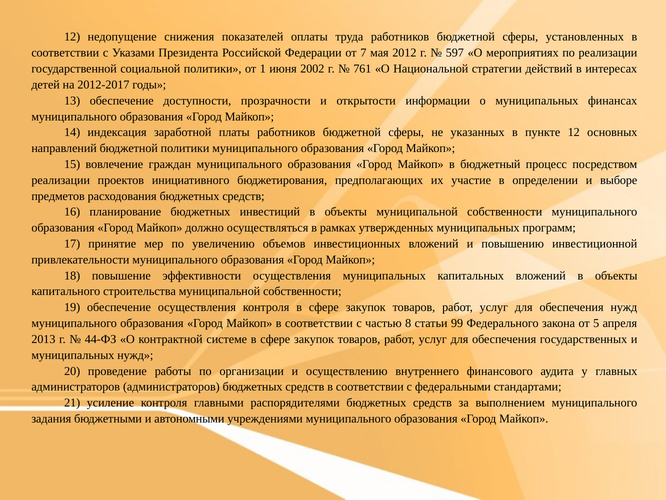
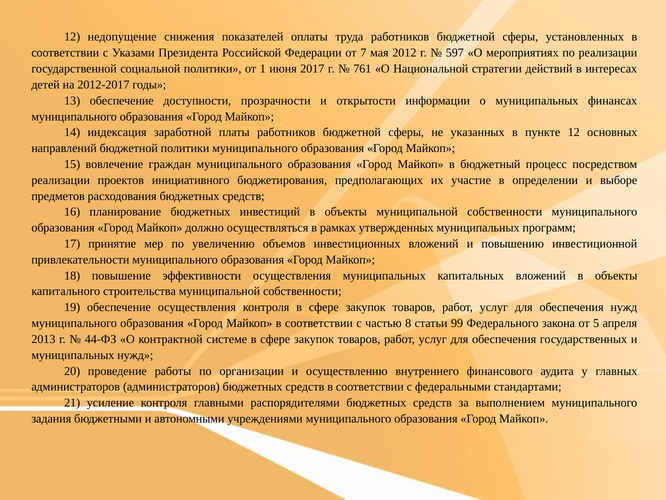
2002: 2002 -> 2017 (312, 69)
